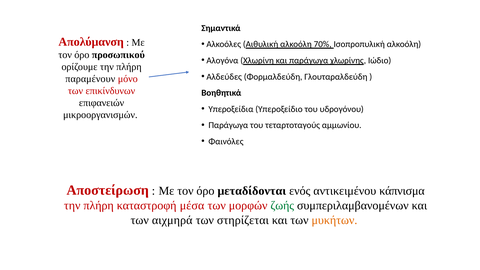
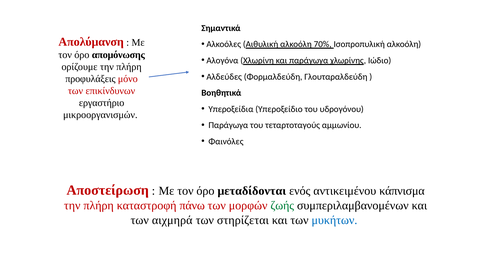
προσωπικού: προσωπικού -> απομόνωσης (118, 55)
παραμένουν: παραμένουν -> προφυλάξεις (90, 79)
επιφανειών: επιφανειών -> εργαστήριο (102, 103)
μέσα: μέσα -> πάνω (192, 206)
μυκήτων colour: orange -> blue (334, 220)
